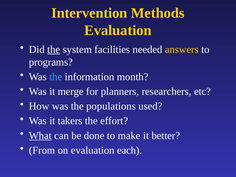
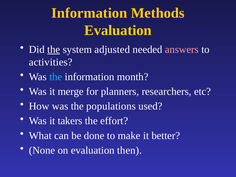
Intervention: Intervention -> Information (89, 13)
facilities: facilities -> adjusted (112, 50)
answers colour: yellow -> pink (182, 50)
programs: programs -> activities (51, 62)
What underline: present -> none (40, 136)
From: From -> None (42, 150)
each: each -> then (129, 150)
